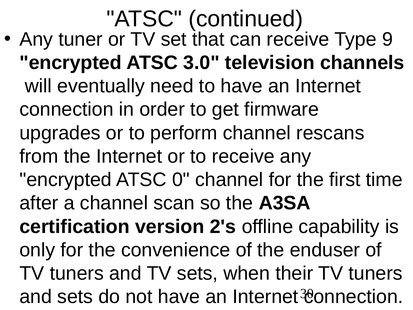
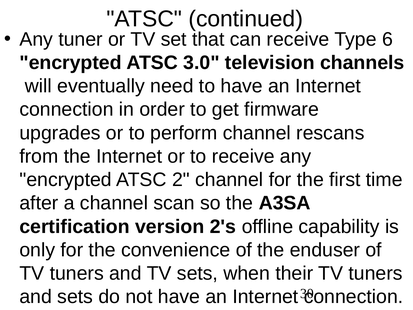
9: 9 -> 6 (387, 39)
0: 0 -> 2 (181, 180)
